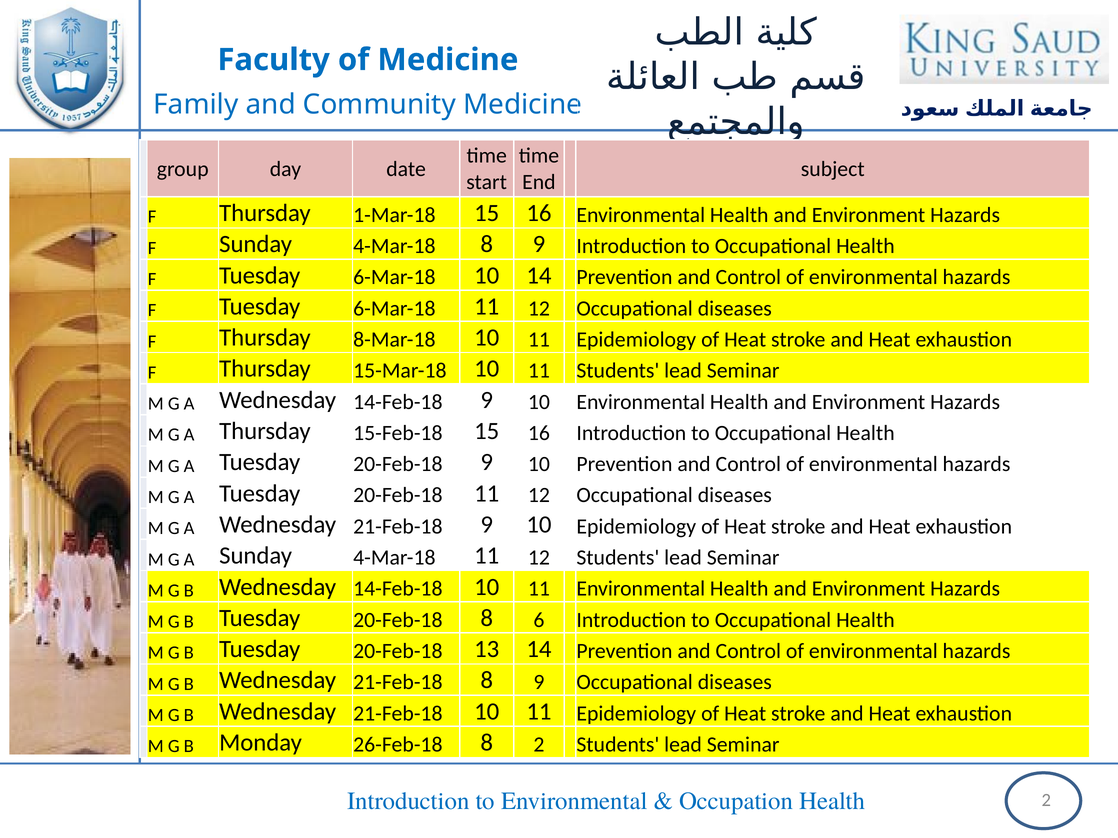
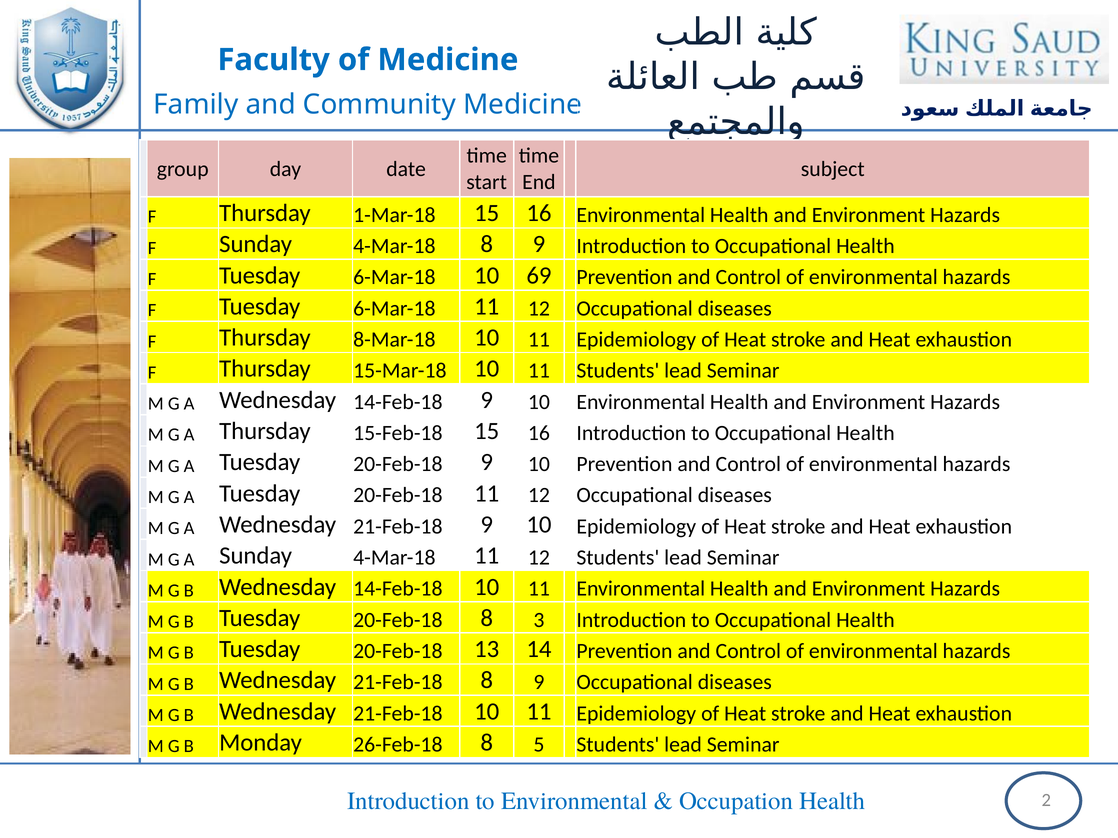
10 14: 14 -> 69 (539, 276)
6: 6 -> 3 (539, 620)
8 2: 2 -> 5 (539, 745)
